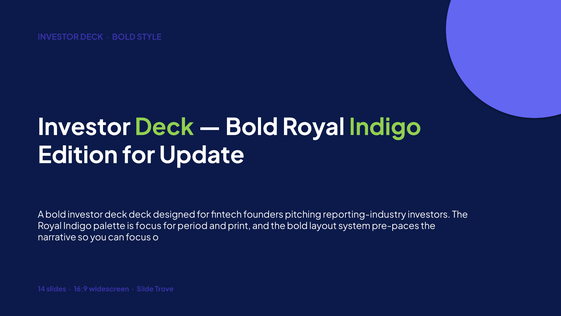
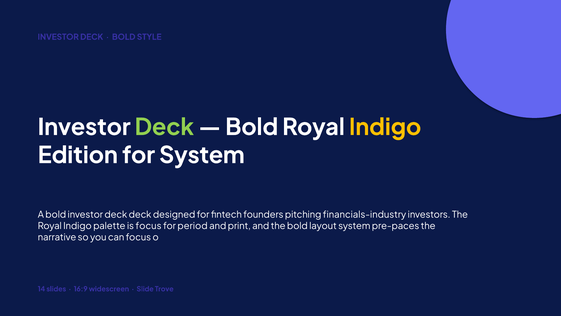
Indigo colour: light green -> yellow (385, 127)
for Update: Update -> System (202, 155)
reporting-industry: reporting-industry -> financials-industry (364, 215)
